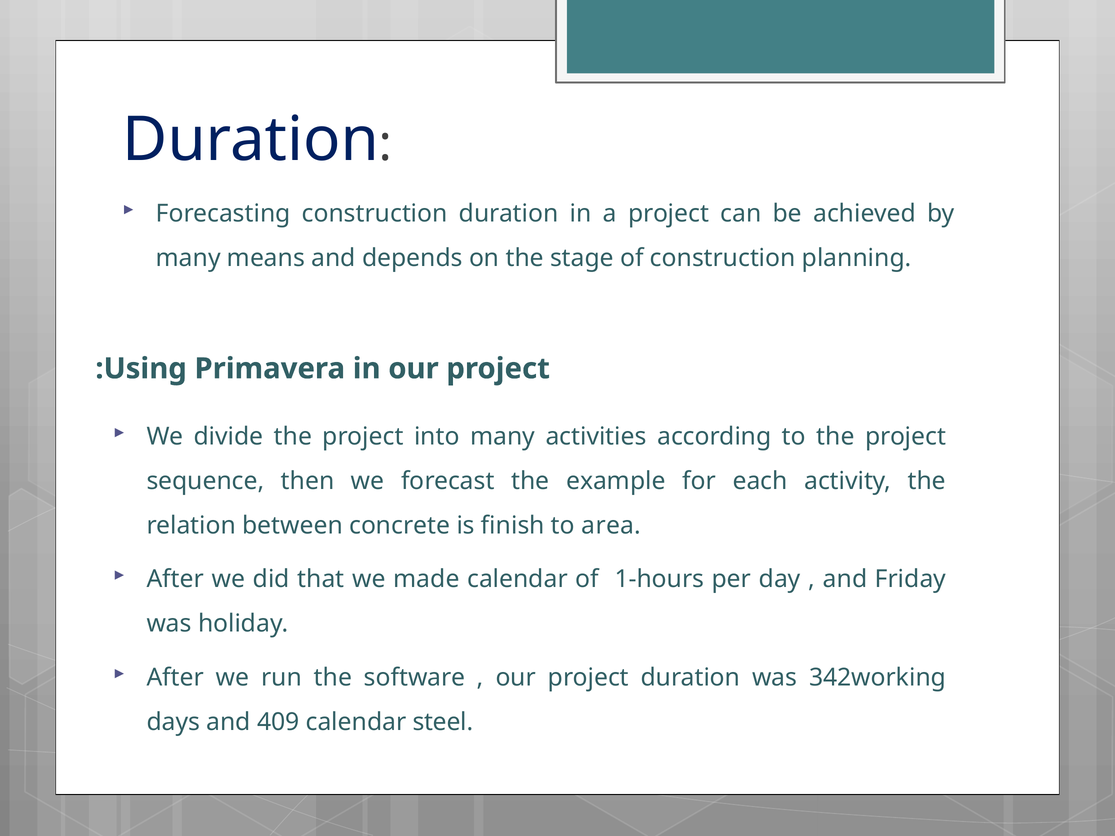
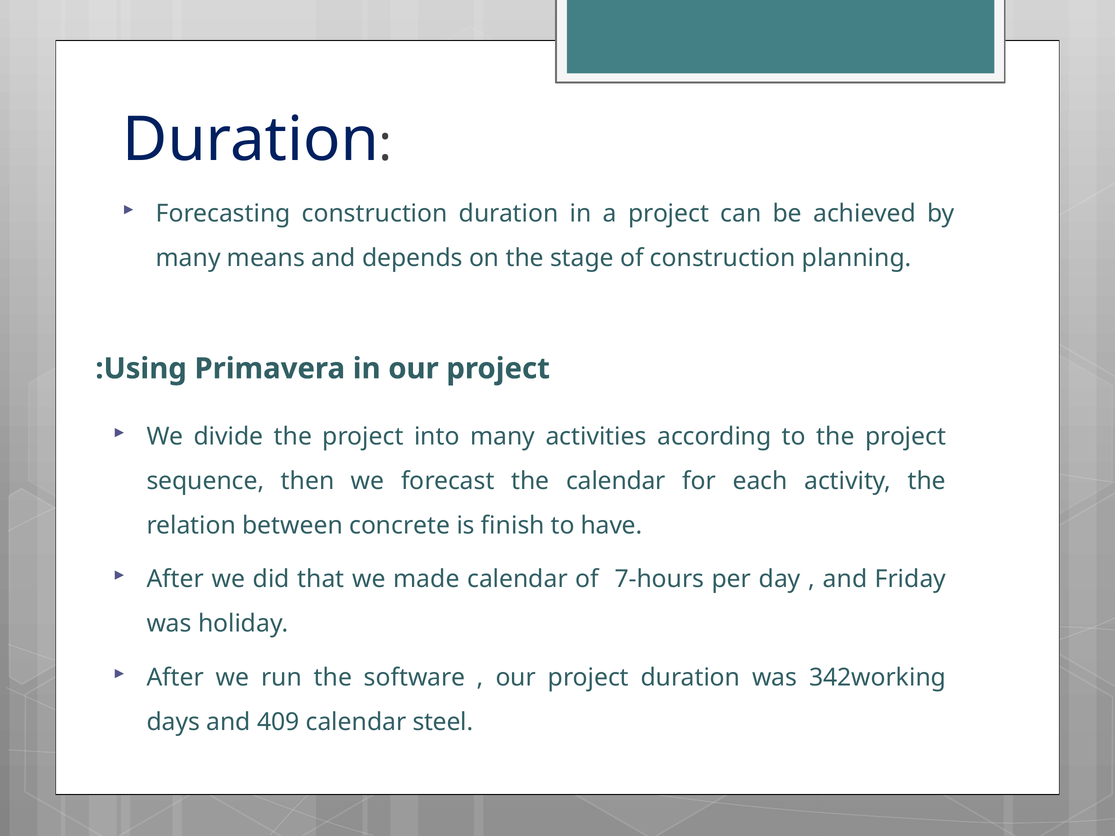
the example: example -> calendar (616, 481)
area: area -> have (612, 526)
1-hours: 1-hours -> 7-hours (659, 579)
